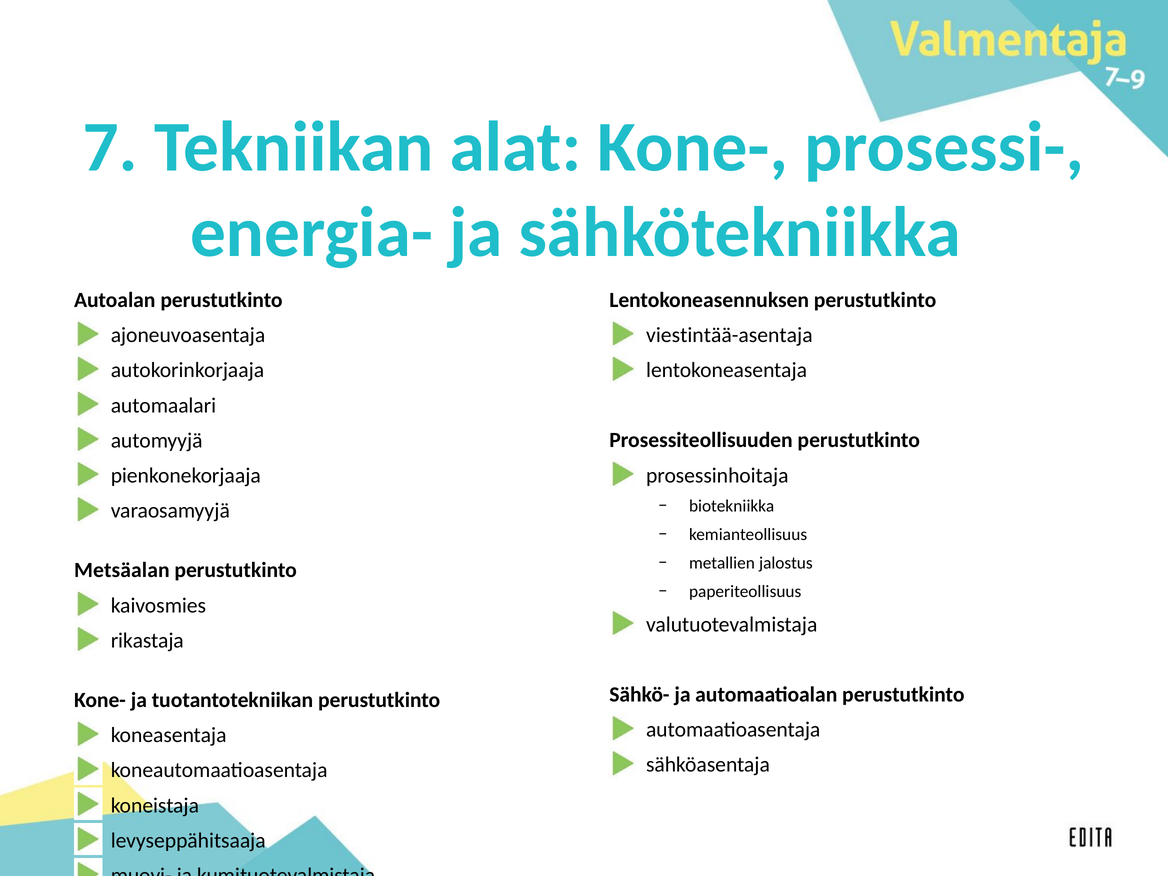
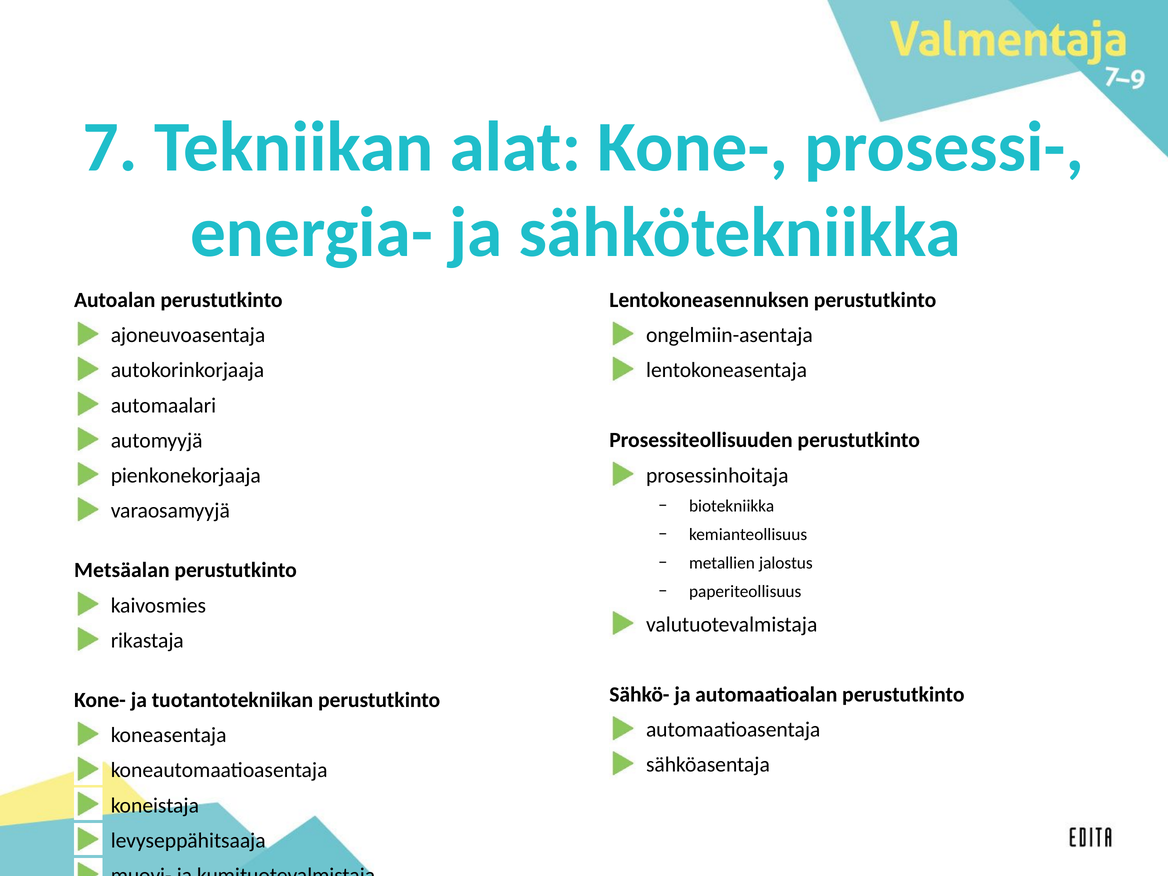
viestintää-asentaja: viestintää-asentaja -> ongelmiin-asentaja (729, 335)
